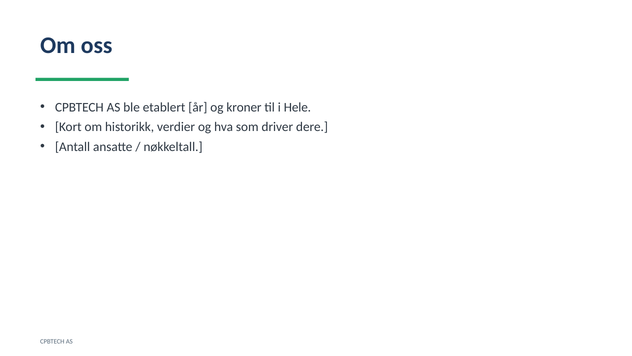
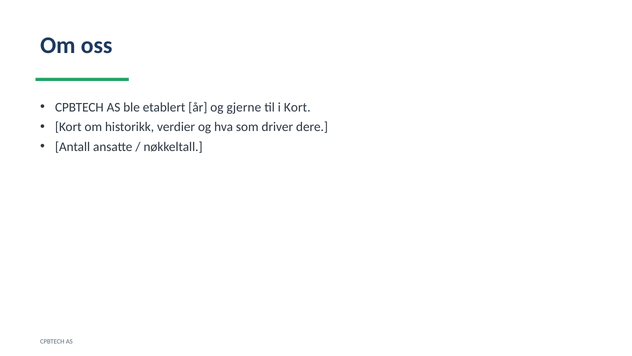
kroner: kroner -> gjerne (244, 107)
i Hele: Hele -> Kort (297, 107)
